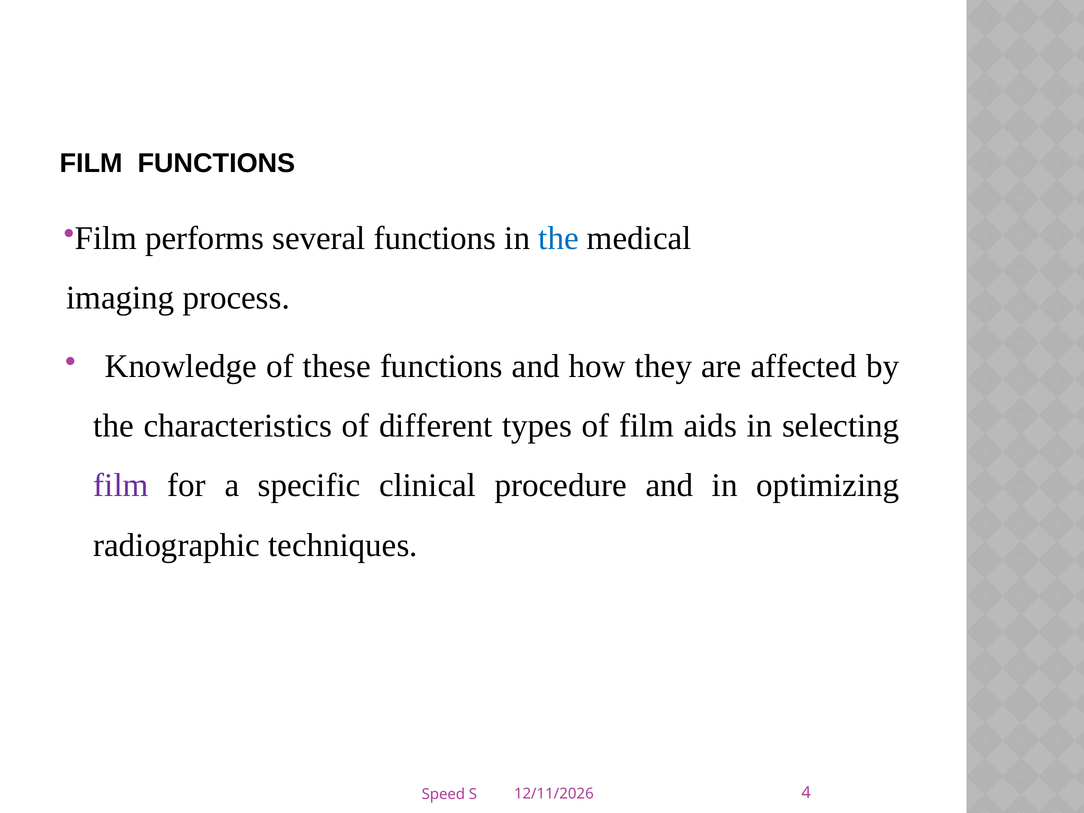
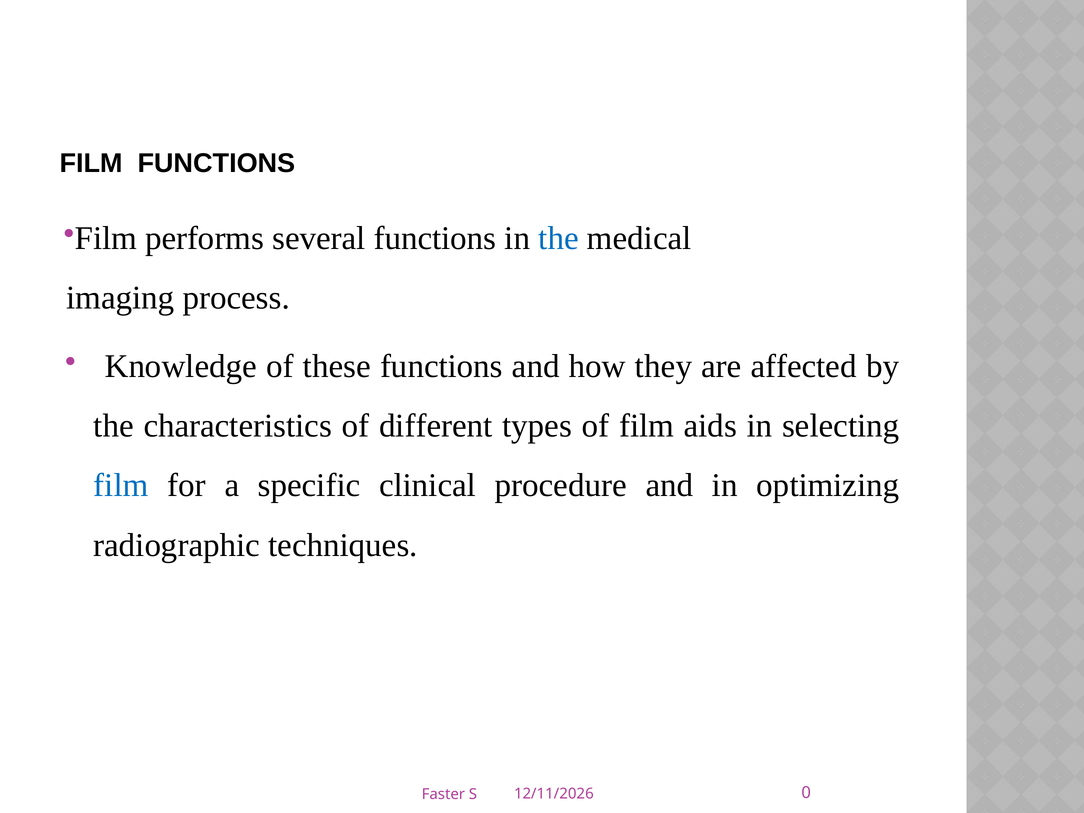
film colour: purple -> blue (121, 486)
Speed: Speed -> Faster (443, 794)
4: 4 -> 0 (806, 793)
